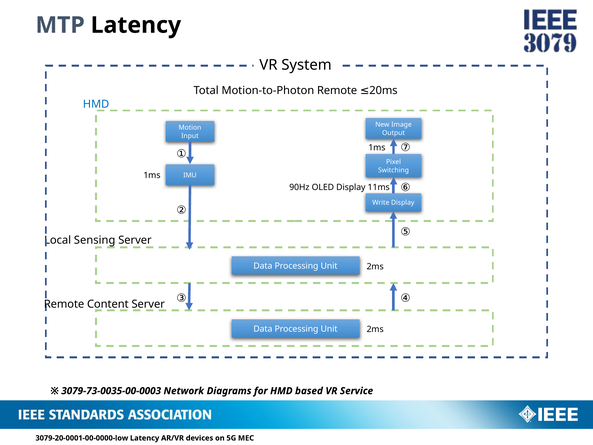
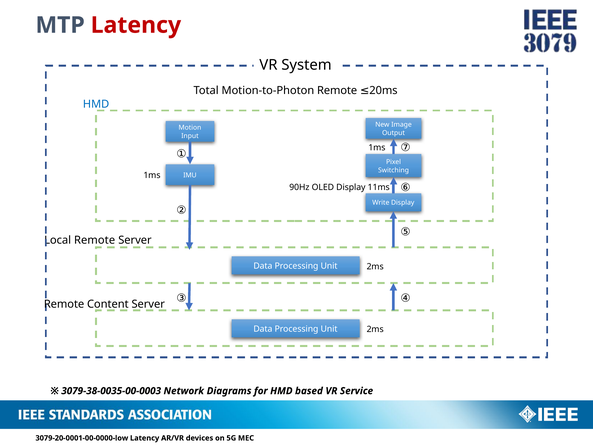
Latency colour: black -> red (136, 25)
Local Sensing: Sensing -> Remote (95, 240)
3079-73-0035-00-0003: 3079-73-0035-00-0003 -> 3079-38-0035-00-0003 (111, 391)
